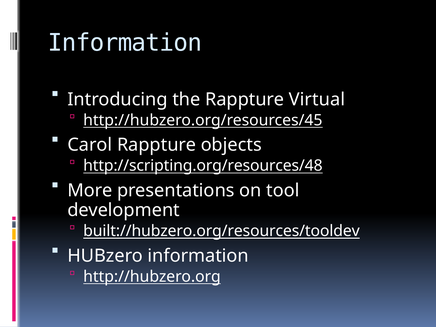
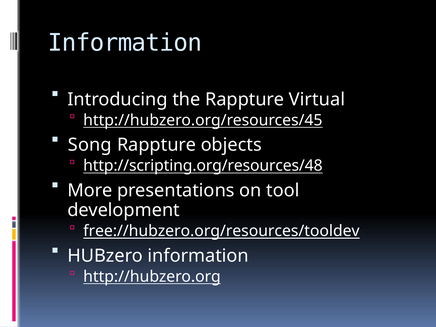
Carol: Carol -> Song (90, 145)
built://hubzero.org/resources/tooldev: built://hubzero.org/resources/tooldev -> free://hubzero.org/resources/tooldev (221, 231)
